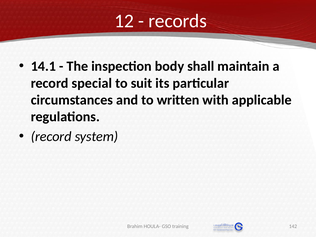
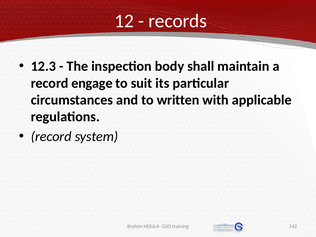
14.1: 14.1 -> 12.3 (43, 66)
special: special -> engage (92, 83)
